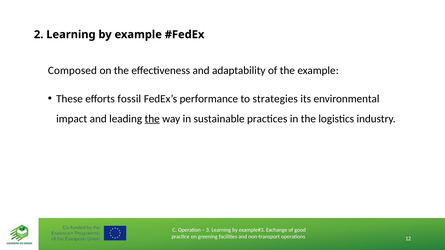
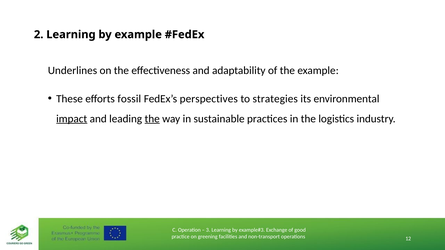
Composed: Composed -> Underlines (72, 70)
performance: performance -> perspectives (209, 99)
impact underline: none -> present (72, 119)
